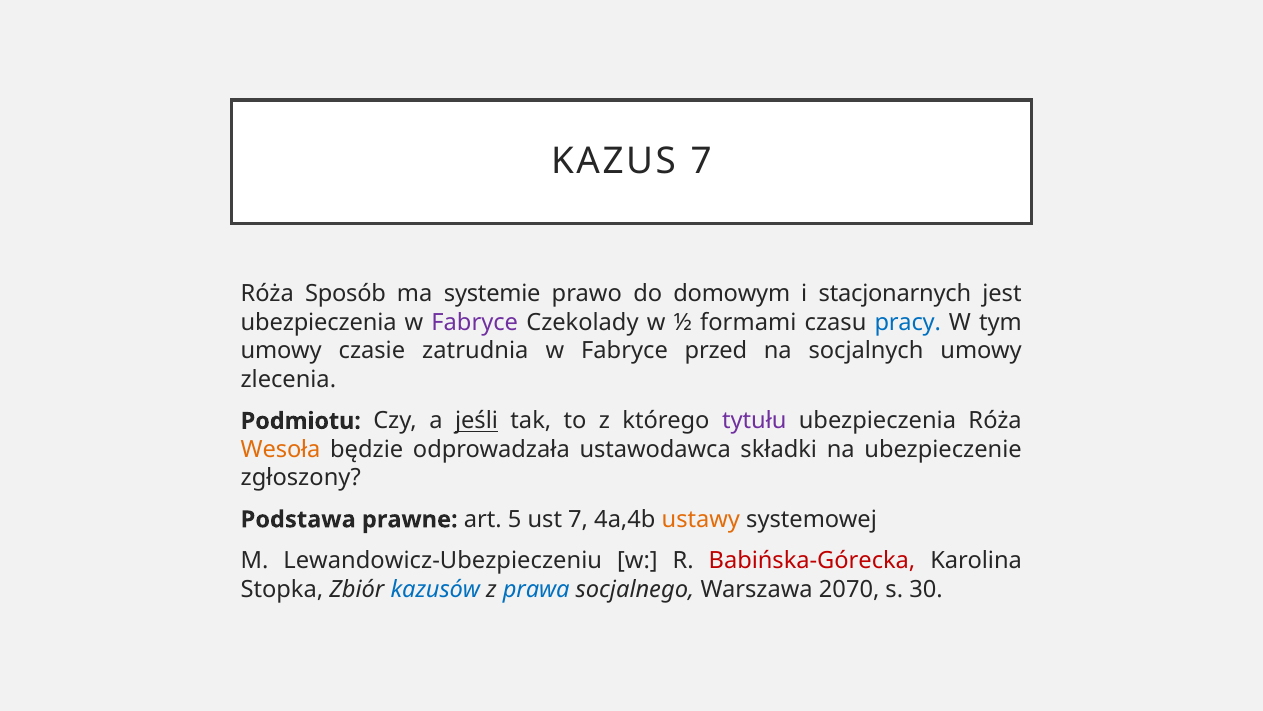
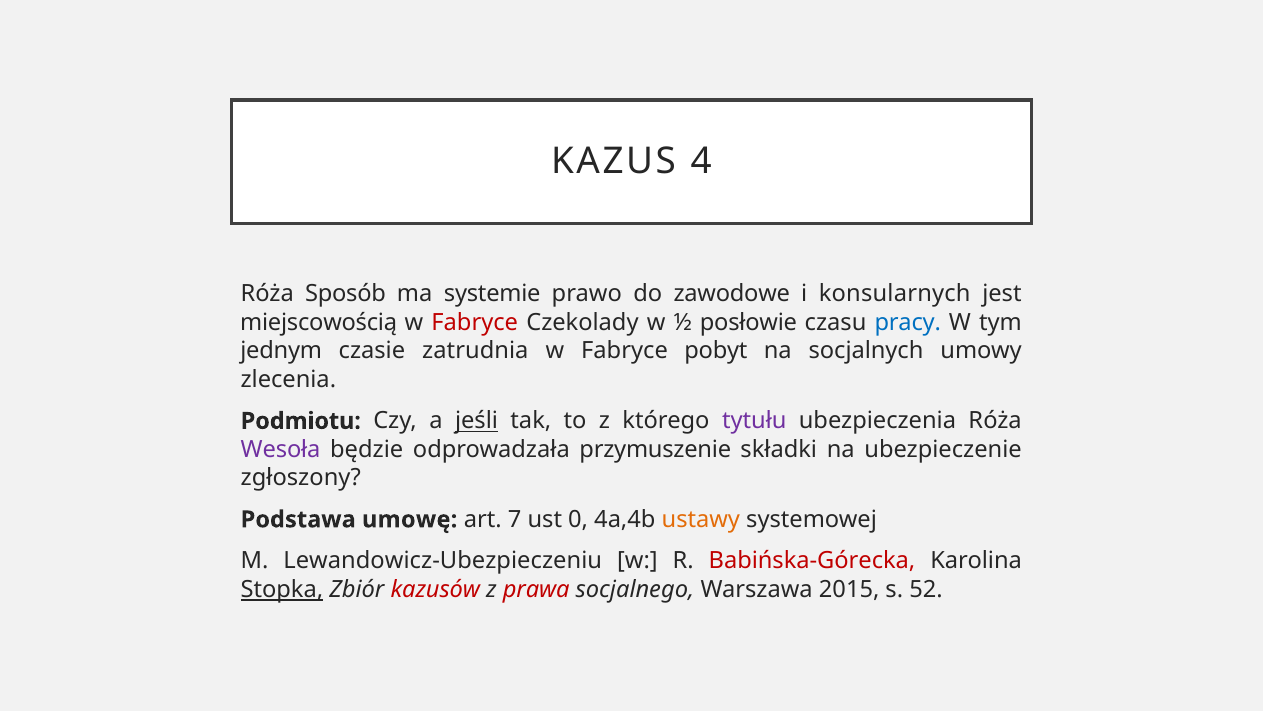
KAZUS 7: 7 -> 4 (701, 161)
domowym: domowym -> zawodowe (732, 294)
stacjonarnych: stacjonarnych -> konsularnych (895, 294)
ubezpieczenia: ubezpieczenia -> miejscowością (319, 322)
Fabryce colour: purple -> red (475, 322)
formami: formami -> posłowie (748, 322)
umowy: umowy -> jednym (281, 351)
przed: przed -> pobyt (716, 351)
Wesoła colour: orange -> purple (281, 449)
ustawodawca: ustawodawca -> przymuszenie (655, 449)
prawne: prawne -> umowę (410, 519)
5: 5 -> 7 (515, 519)
ust 7: 7 -> 0 (578, 519)
Stopka underline: none -> present (282, 589)
kazusów colour: blue -> red (435, 589)
prawa colour: blue -> red (536, 589)
2070: 2070 -> 2015 (849, 589)
30: 30 -> 52 (926, 589)
